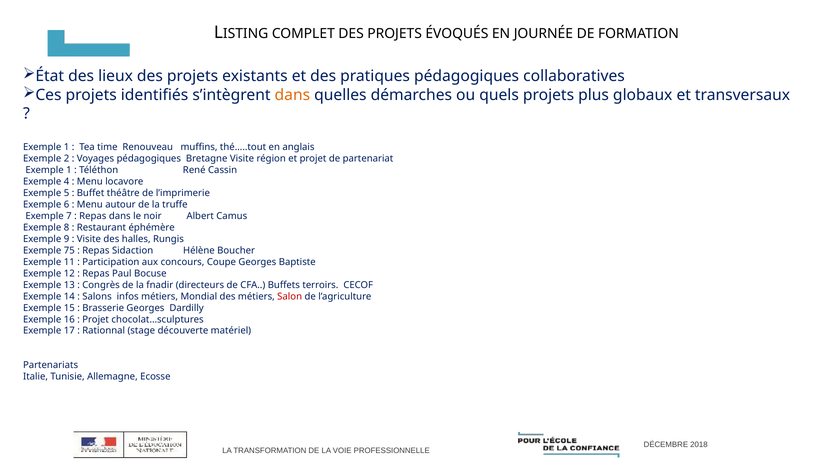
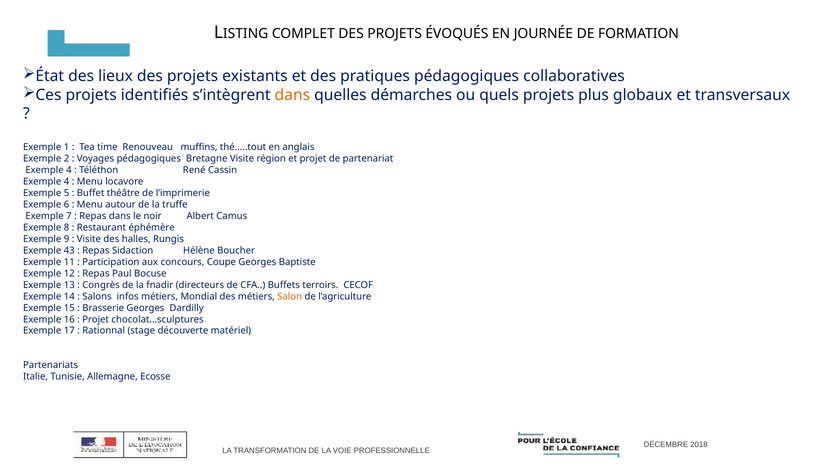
1: 1 -> 4 (69, 170)
75: 75 -> 43 (69, 251)
Salon colour: red -> orange (290, 296)
